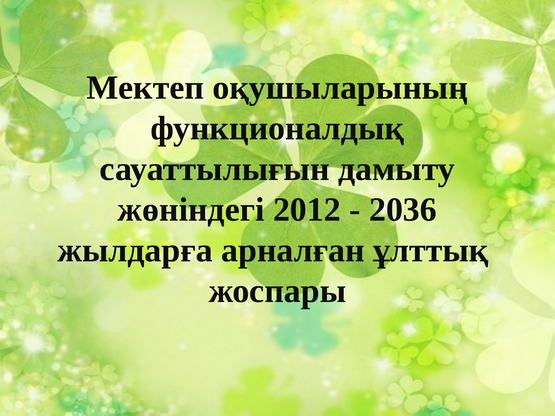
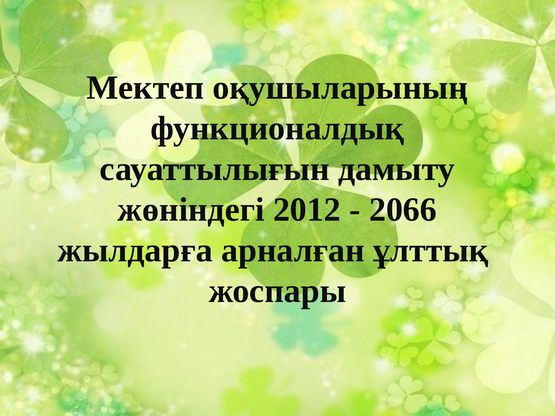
2036: 2036 -> 2066 (403, 210)
